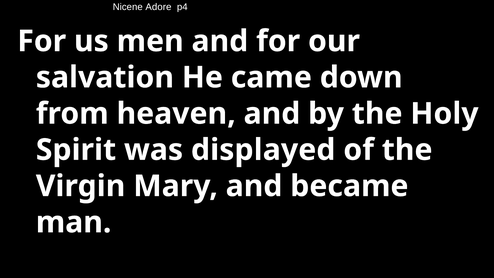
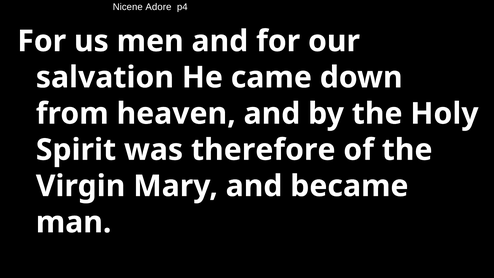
displayed: displayed -> therefore (263, 150)
